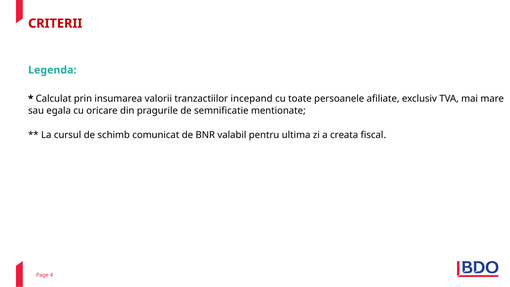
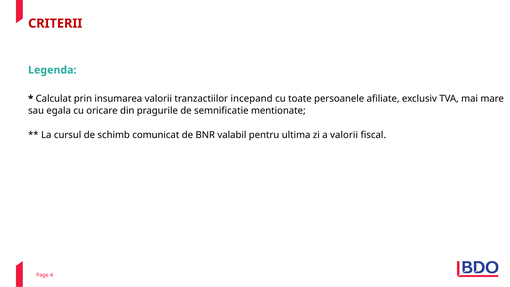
a creata: creata -> valorii (344, 135)
